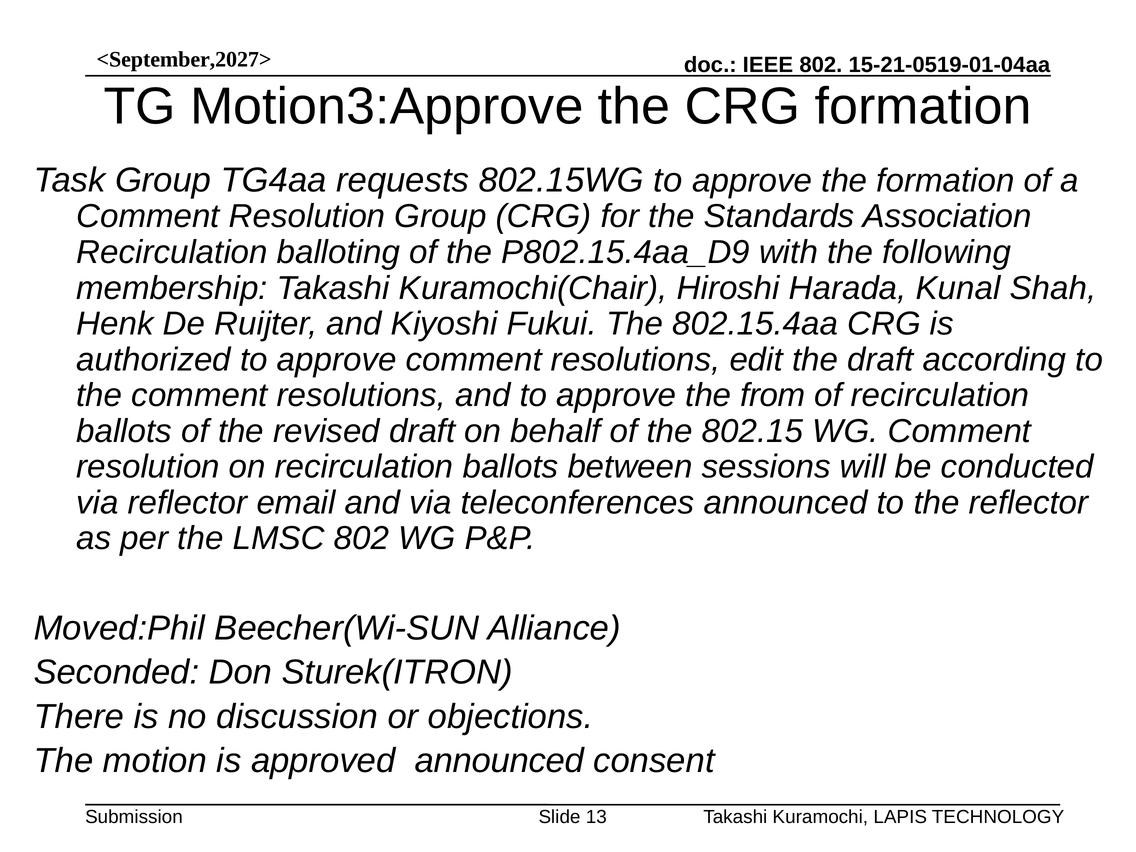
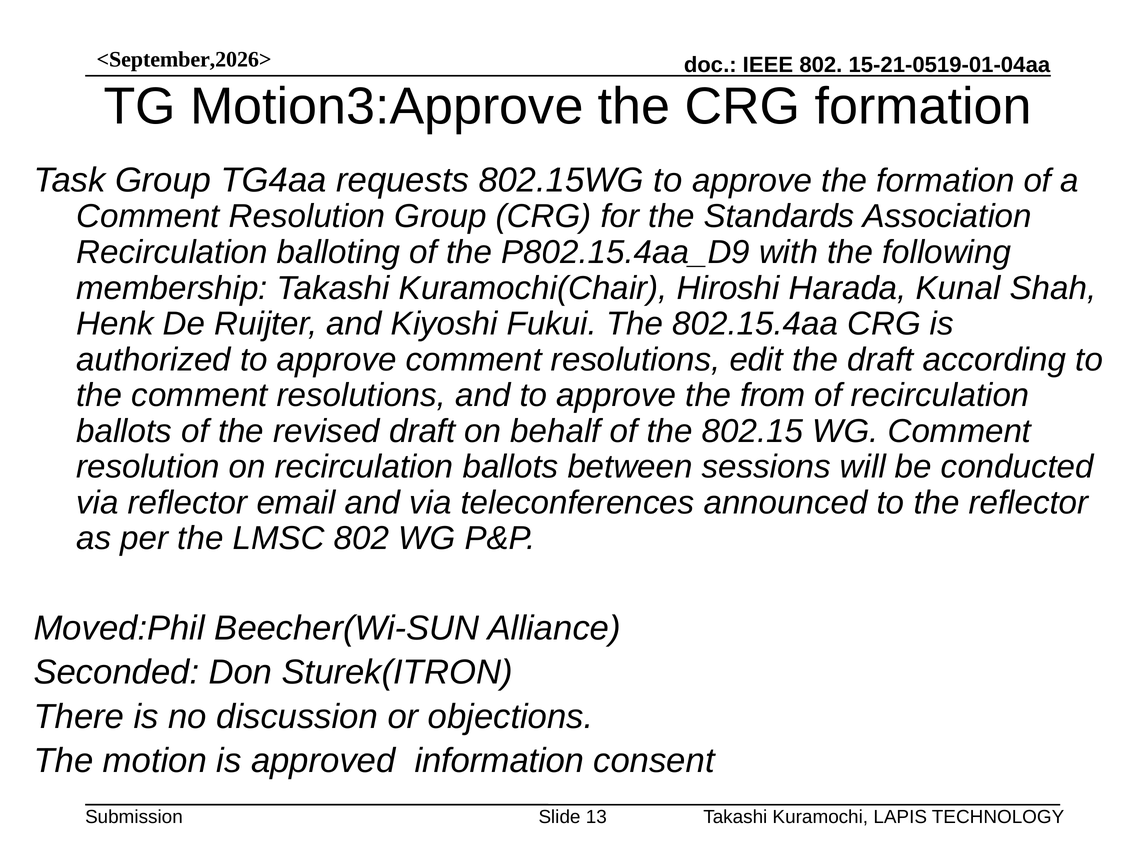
<September,2027>: <September,2027> -> <September,2026> (184, 60)
approved announced: announced -> information (499, 761)
